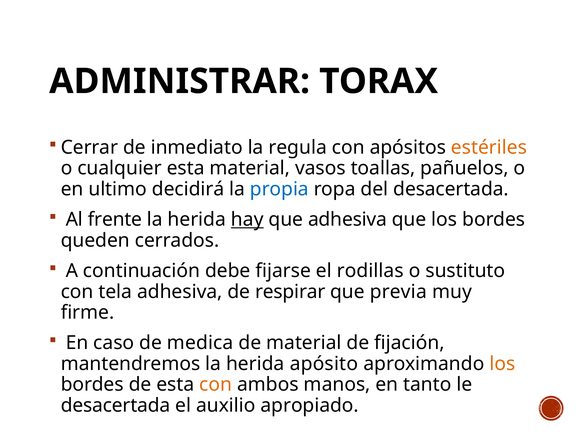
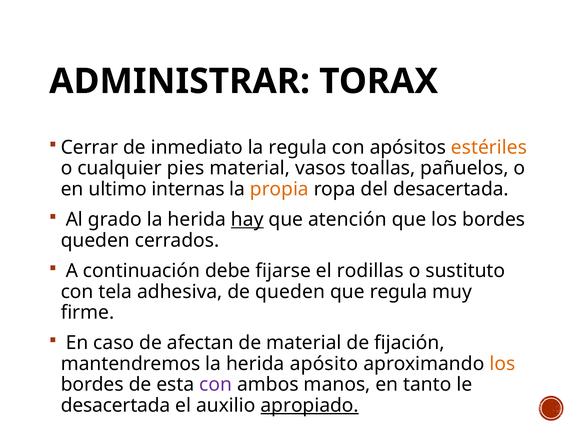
cualquier esta: esta -> pies (186, 168)
decidirá: decidirá -> internas (188, 189)
propia colour: blue -> orange (279, 189)
frente: frente -> grado (115, 219)
que adhesiva: adhesiva -> atención (347, 219)
de respirar: respirar -> queden (290, 291)
que previa: previa -> regula (399, 291)
medica: medica -> afectan (200, 343)
con colour: orange -> purple (216, 384)
apropiado underline: none -> present (310, 405)
